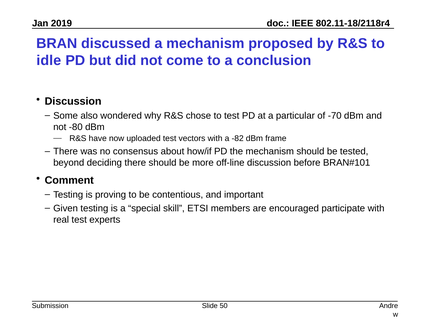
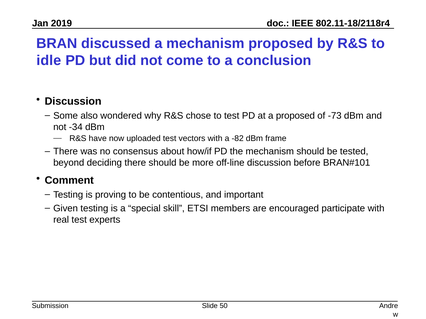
a particular: particular -> proposed (295, 116)
-70: -70 -> -73 (335, 116)
-80: -80 -> -34 (76, 127)
